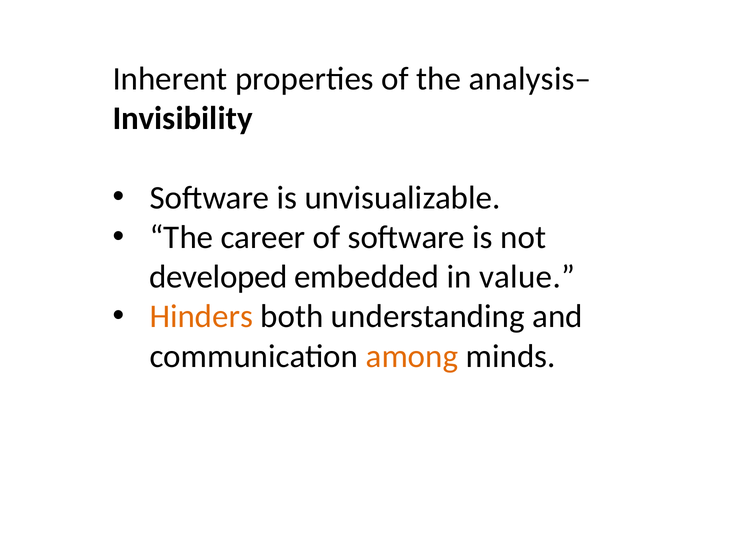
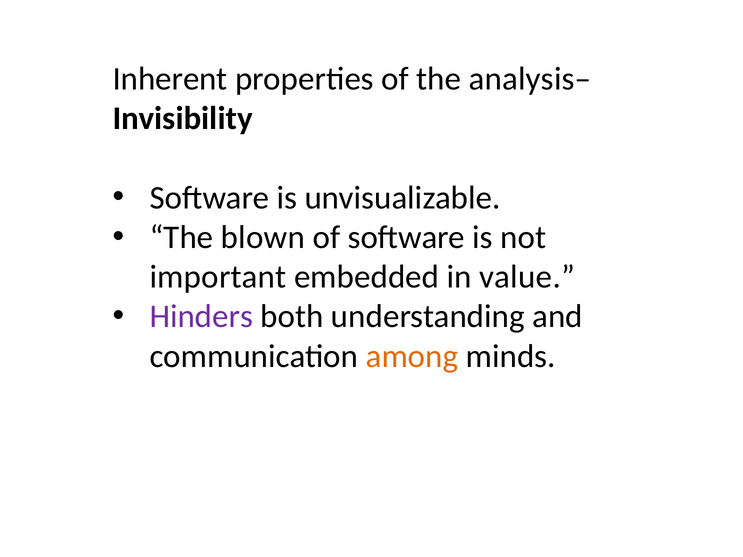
career: career -> blown (263, 237)
developed: developed -> important (218, 277)
Hinders colour: orange -> purple (201, 317)
